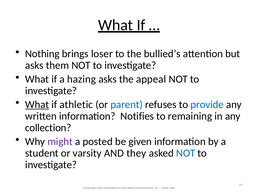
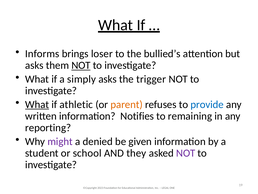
Nothing: Nothing -> Informs (42, 54)
NOT underline: none -> present (81, 65)
hazing: hazing -> simply (82, 79)
appeal: appeal -> trigger (151, 79)
parent colour: blue -> orange (127, 104)
collection: collection -> reporting (48, 127)
posted: posted -> denied (98, 141)
varsity: varsity -> school (87, 153)
NOT colour: blue -> purple (186, 153)
